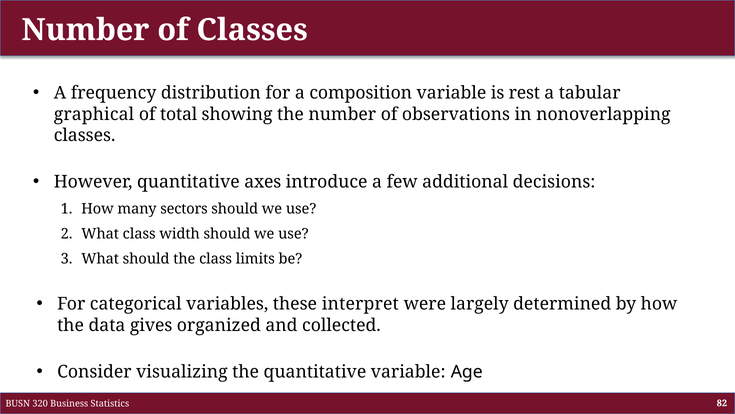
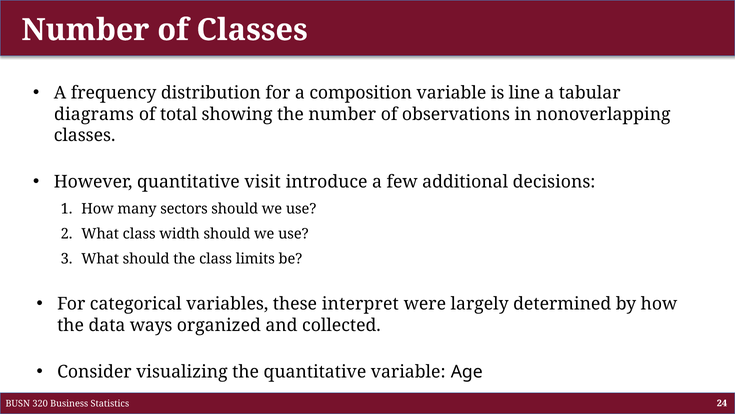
rest: rest -> line (524, 93)
graphical: graphical -> diagrams (94, 114)
axes: axes -> visit (263, 182)
gives: gives -> ways (151, 325)
82: 82 -> 24 (722, 403)
